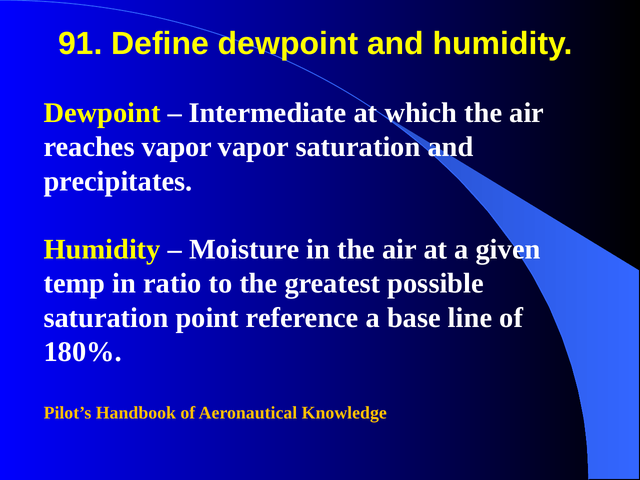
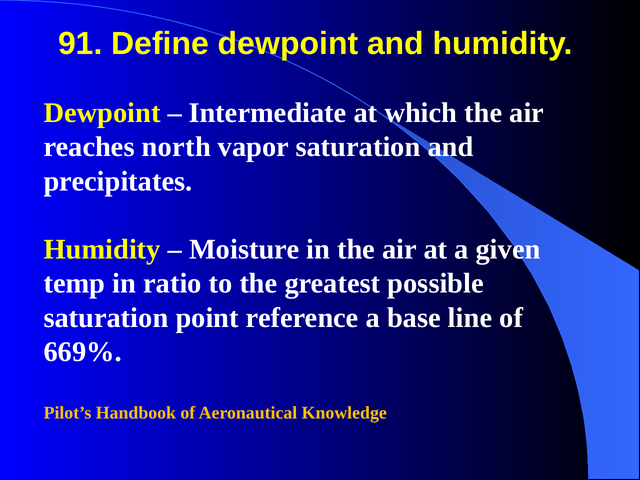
reaches vapor: vapor -> north (176, 147)
180%: 180% -> 669% (83, 352)
